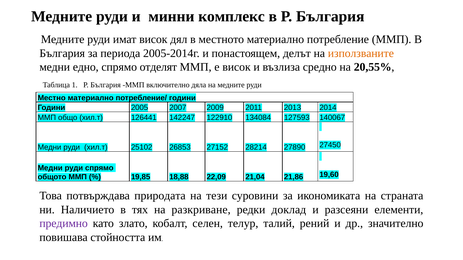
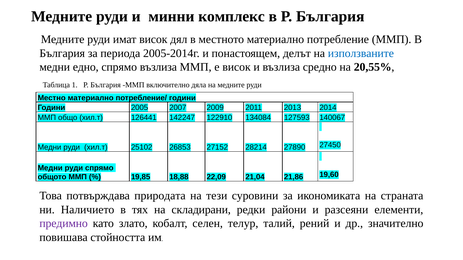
използваните colour: orange -> blue (361, 53)
спрямо отделят: отделят -> възлиза (158, 67)
разкриване: разкриване -> складирани (201, 210)
доклад: доклад -> райони (289, 210)
